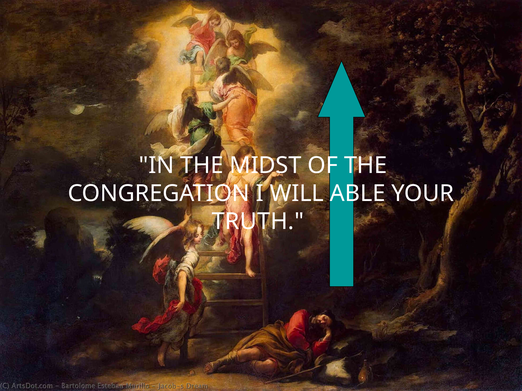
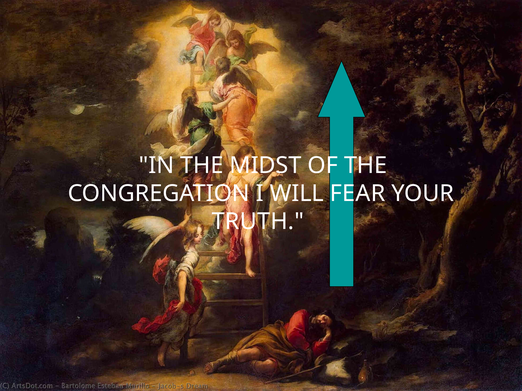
ABLE: ABLE -> FEAR (358, 194)
